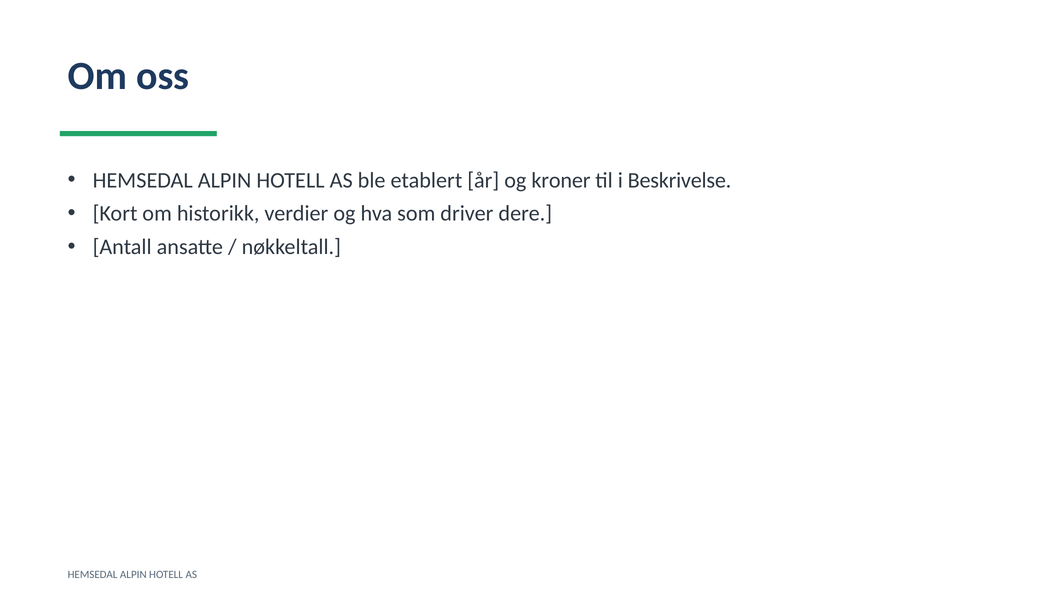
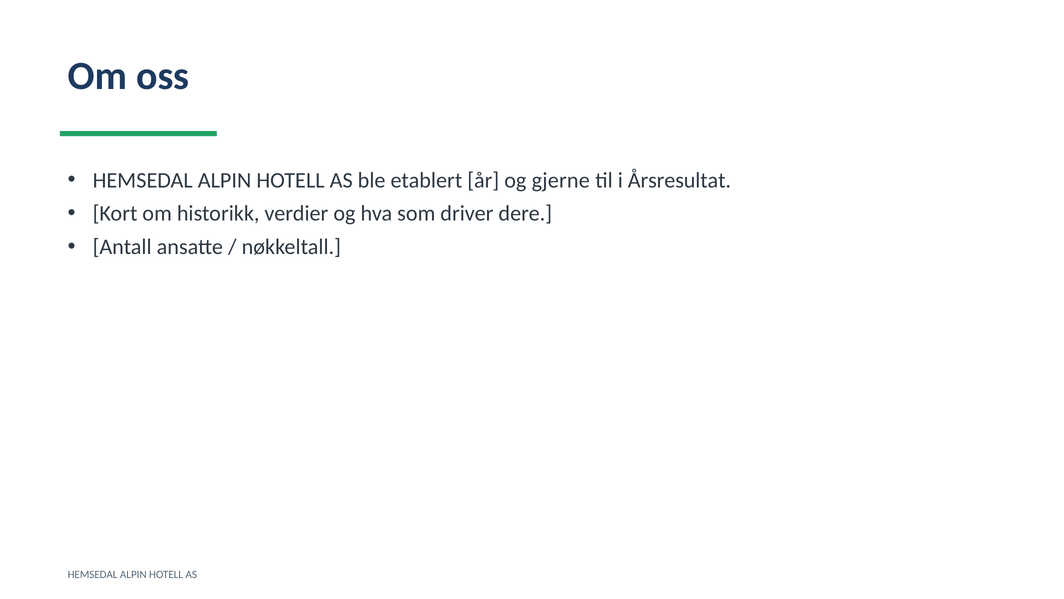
kroner: kroner -> gjerne (561, 180)
Beskrivelse: Beskrivelse -> Årsresultat (679, 180)
